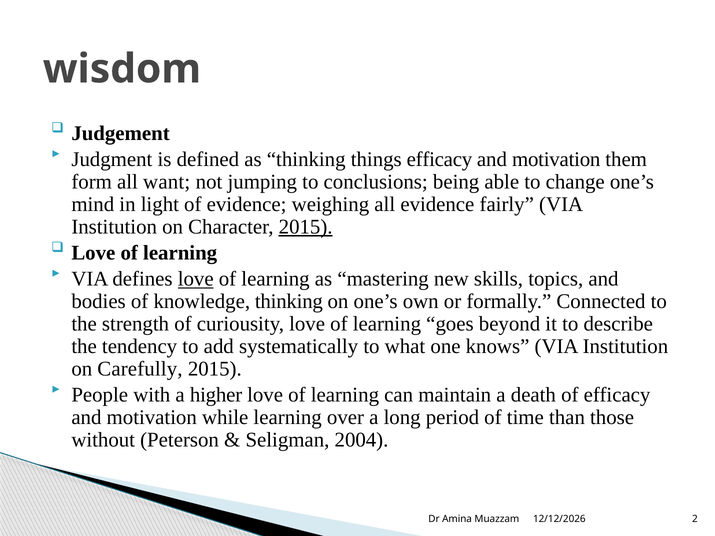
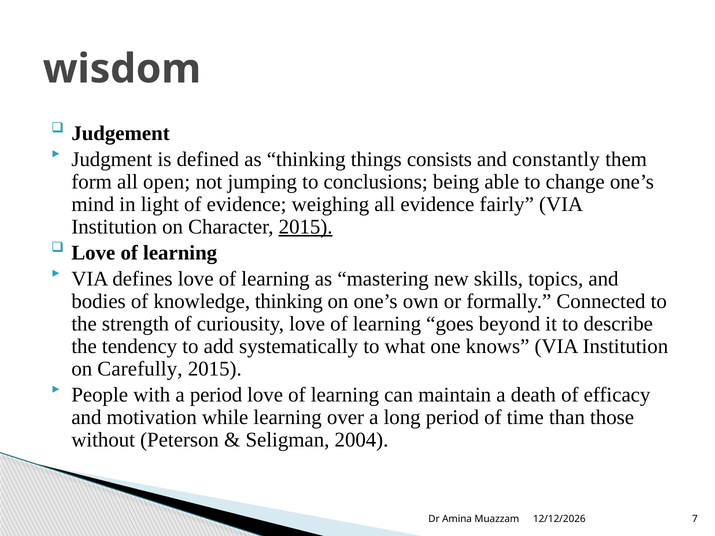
things efficacy: efficacy -> consists (439, 159)
motivation: motivation -> constantly (556, 159)
want: want -> open (167, 182)
love underline: present -> none (196, 279)
a higher: higher -> period (216, 395)
2: 2 -> 7 (695, 519)
